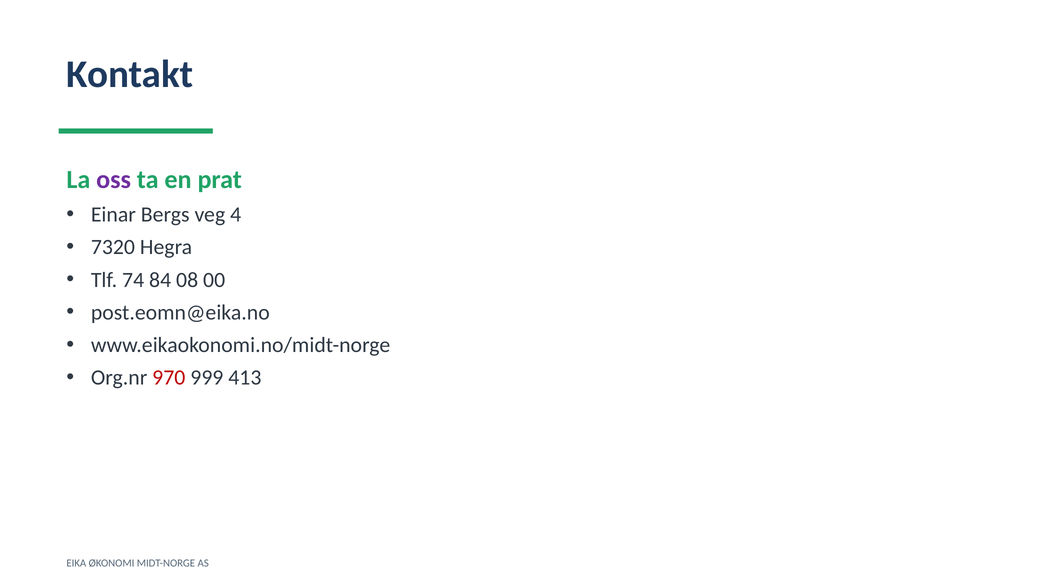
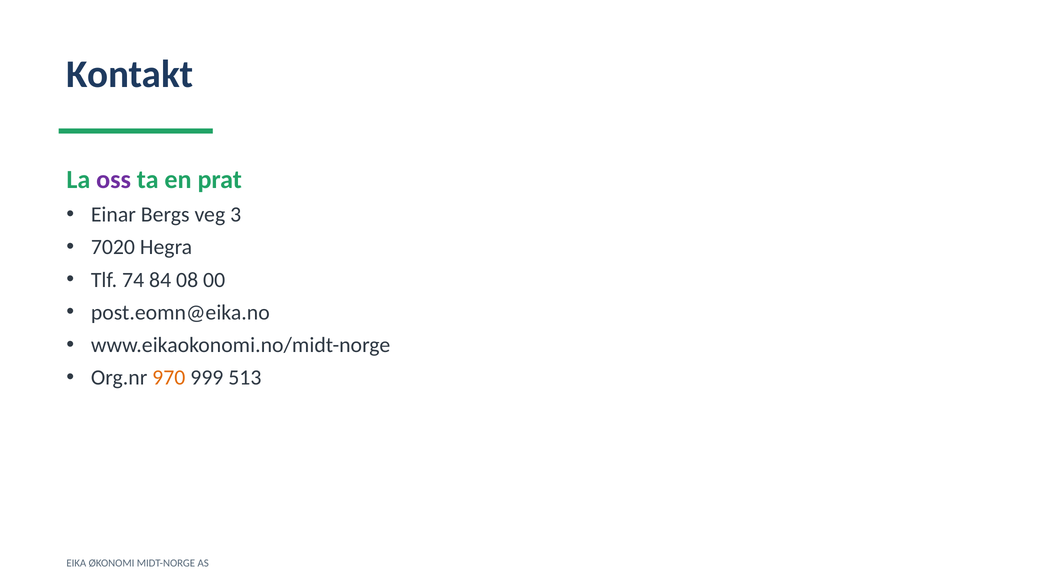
4: 4 -> 3 (236, 215)
7320: 7320 -> 7020 (113, 247)
970 colour: red -> orange (169, 378)
413: 413 -> 513 (245, 378)
